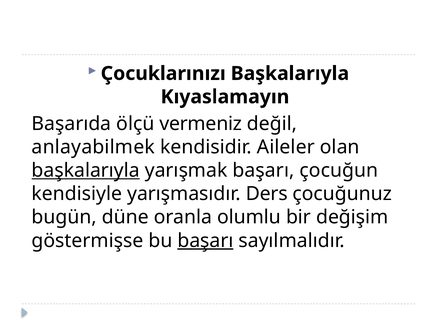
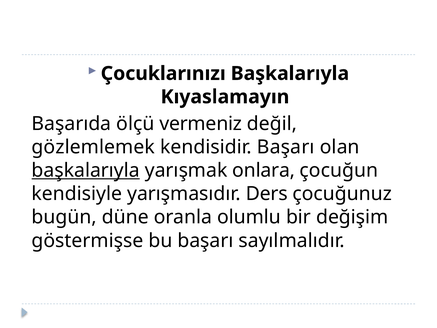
anlayabilmek: anlayabilmek -> gözlemlemek (93, 147)
kendisidir Aileler: Aileler -> Başarı (286, 147)
yarışmak başarı: başarı -> onlara (264, 170)
başarı underline: present -> none (205, 240)
